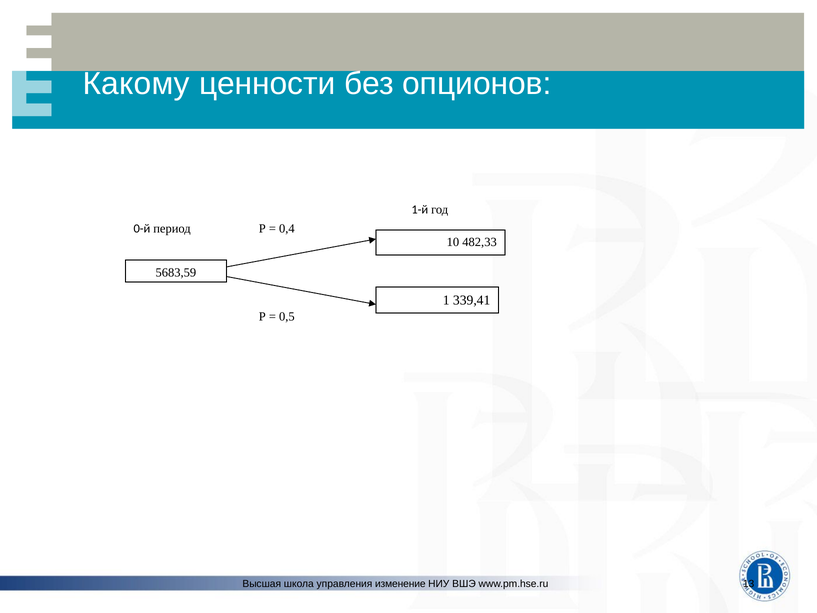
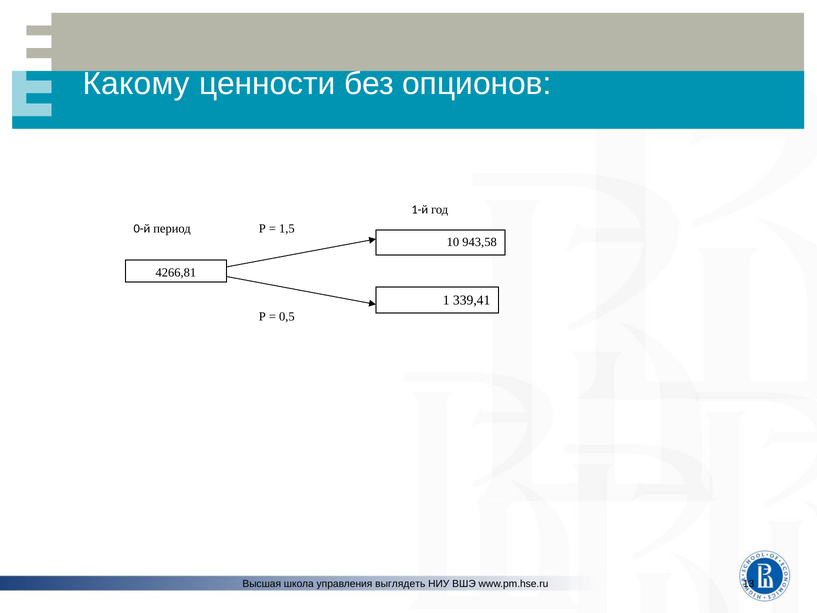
0,4: 0,4 -> 1,5 (287, 228)
482,33: 482,33 -> 943,58 (480, 242)
5683,59: 5683,59 -> 4266,81 (176, 272)
изменение: изменение -> выглядеть (400, 584)
